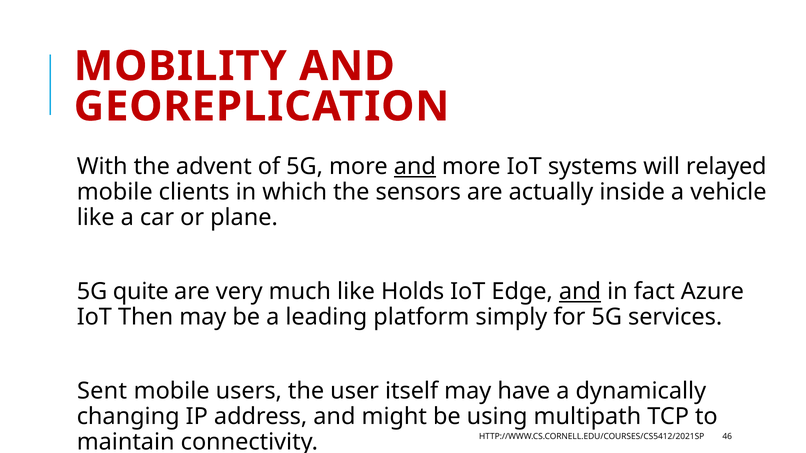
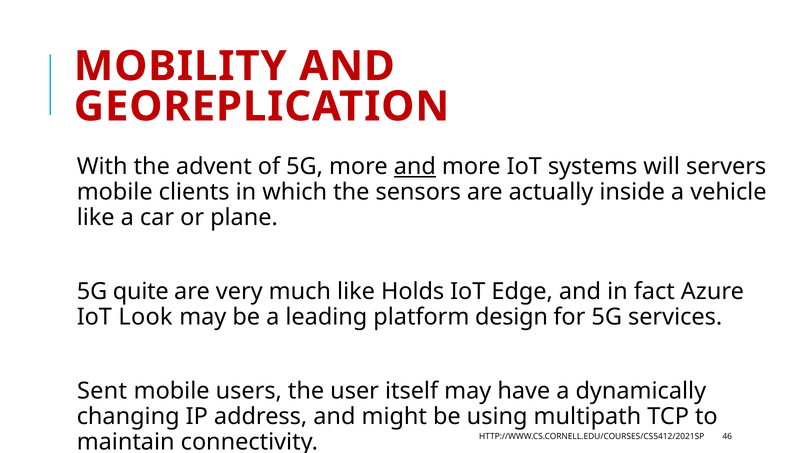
relayed: relayed -> servers (726, 167)
and underline: present -> none (580, 292)
Then: Then -> Look (146, 317)
simply: simply -> design (512, 317)
